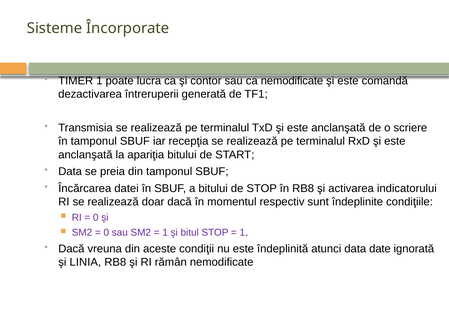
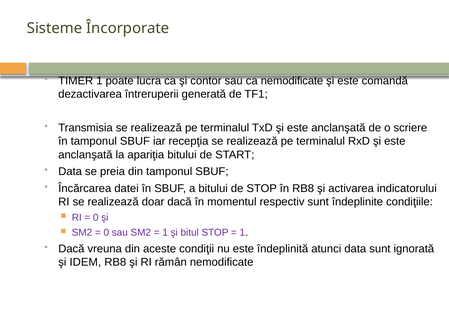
data date: date -> sunt (380, 249)
LINIA: LINIA -> IDEM (85, 263)
